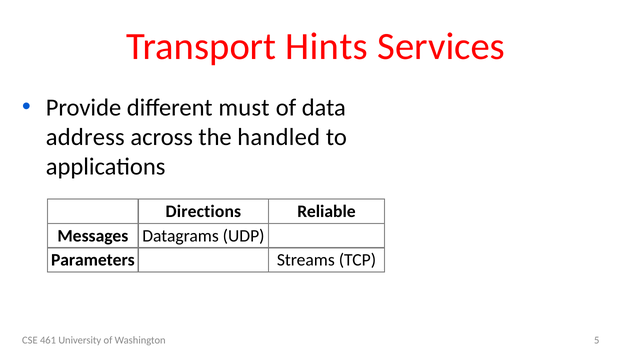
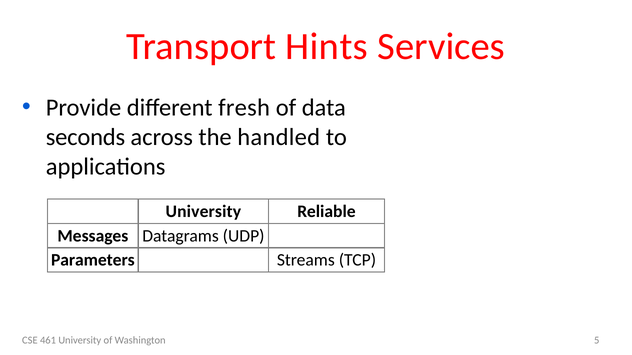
must: must -> fresh (244, 108)
address: address -> seconds (85, 137)
Directions: Directions -> University (203, 212)
